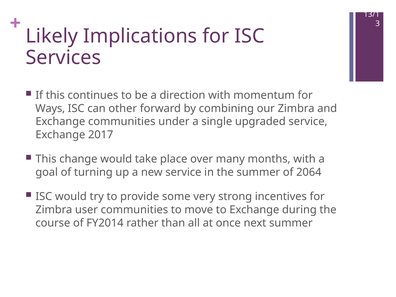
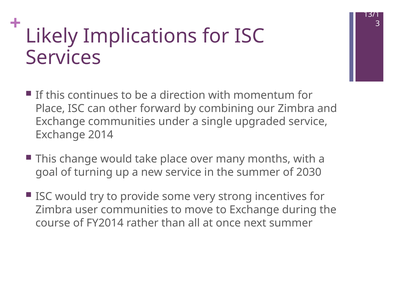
Ways: Ways -> Place (50, 108)
2017: 2017 -> 2014 (101, 135)
2064: 2064 -> 2030 (309, 172)
